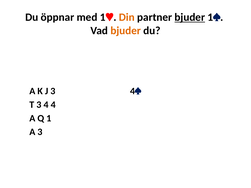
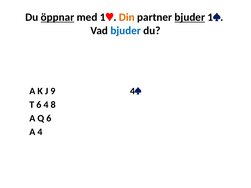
öppnar underline: none -> present (57, 17)
bjuder colour: orange -> blue (126, 31)
J 3: 3 -> 9 (53, 91)
3: 3 -> 6 (39, 105)
4 4: 4 -> 8 (53, 105)
Q 1: 1 -> 6 (49, 118)
3: 3 -> 4 (40, 132)
